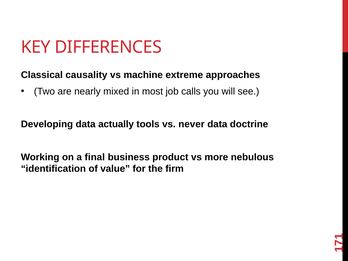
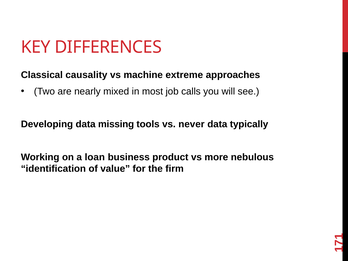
actually: actually -> missing (116, 124)
doctrine: doctrine -> typically (249, 124)
final: final -> loan (95, 157)
